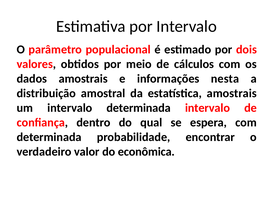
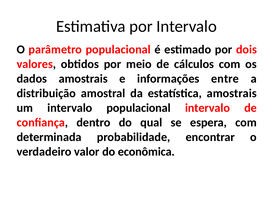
nesta: nesta -> entre (225, 79)
intervalo determinada: determinada -> populacional (139, 108)
